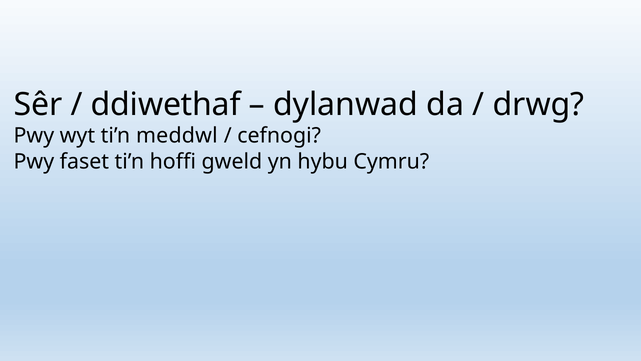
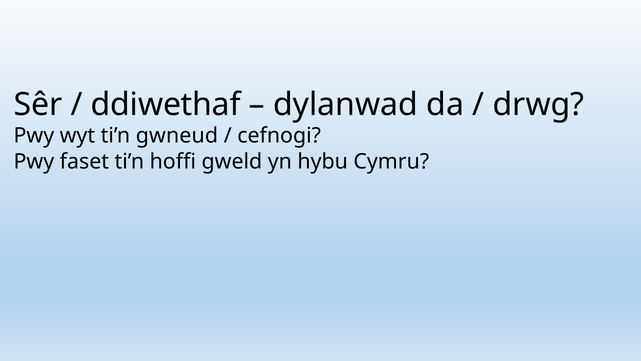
meddwl: meddwl -> gwneud (177, 136)
